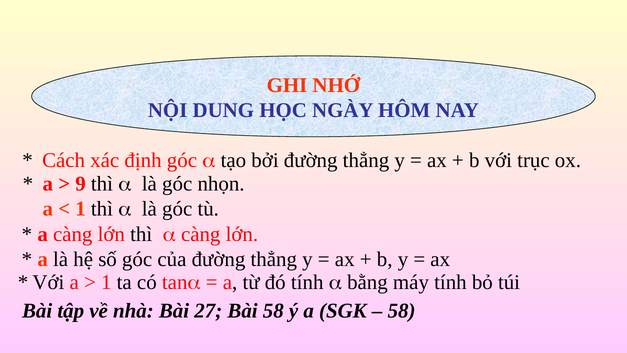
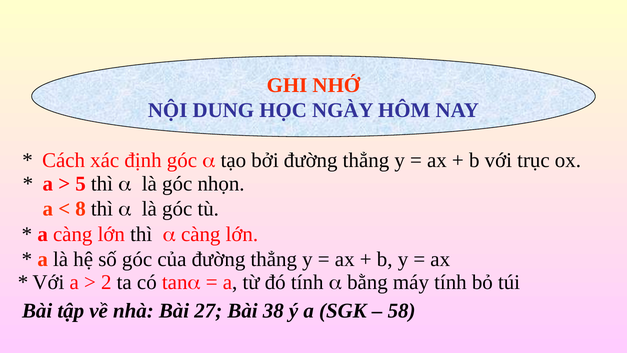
9: 9 -> 5 (81, 184)
1: 1 -> 8 (81, 209)
1: 1 -> 2 (106, 282)
Bài 58: 58 -> 38 (273, 311)
